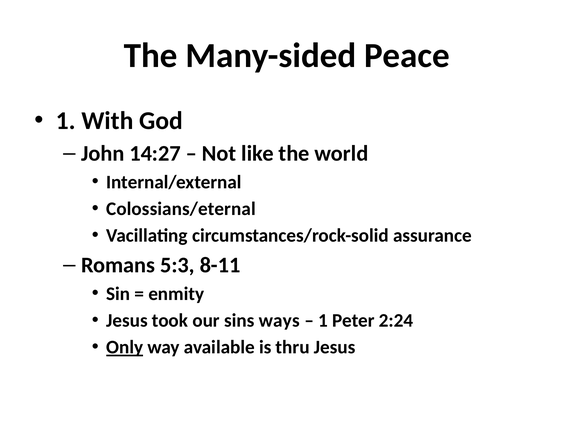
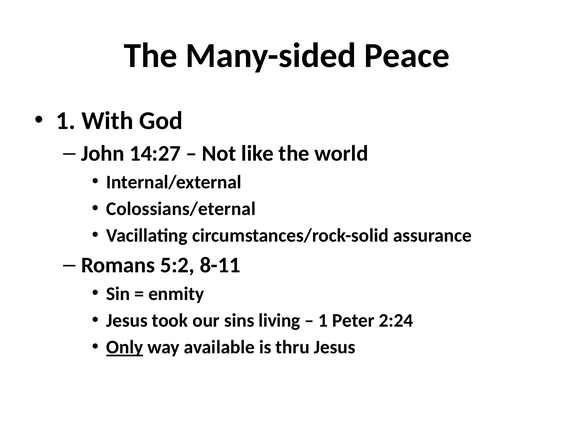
5:3: 5:3 -> 5:2 (177, 265)
ways: ways -> living (279, 320)
